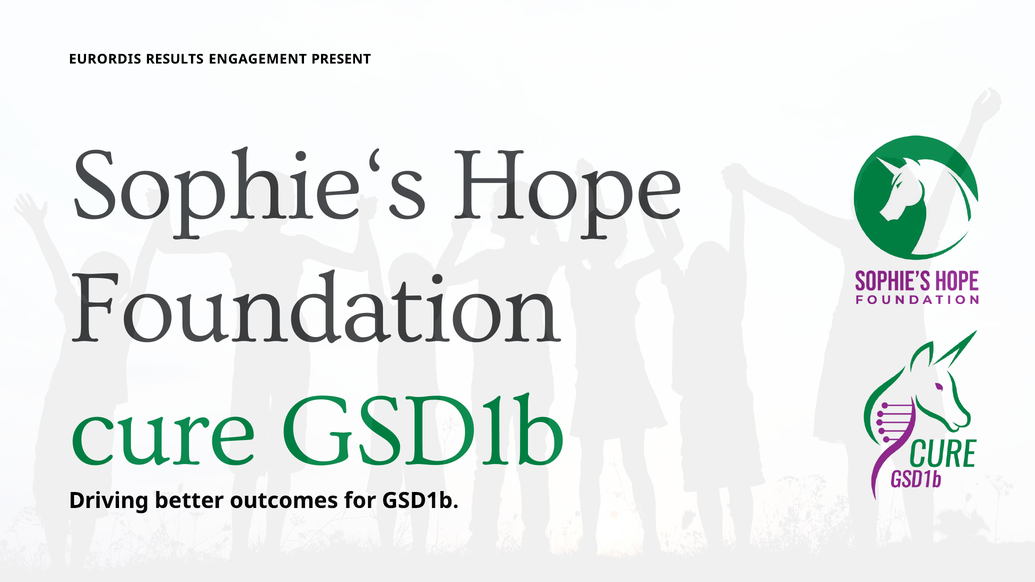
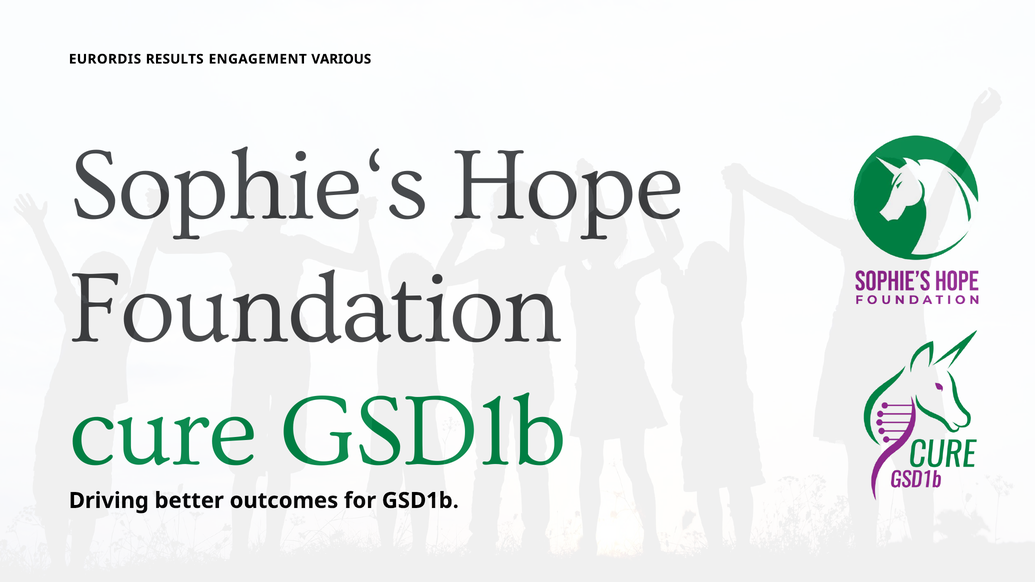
PRESENT: PRESENT -> VARIOUS (341, 59)
